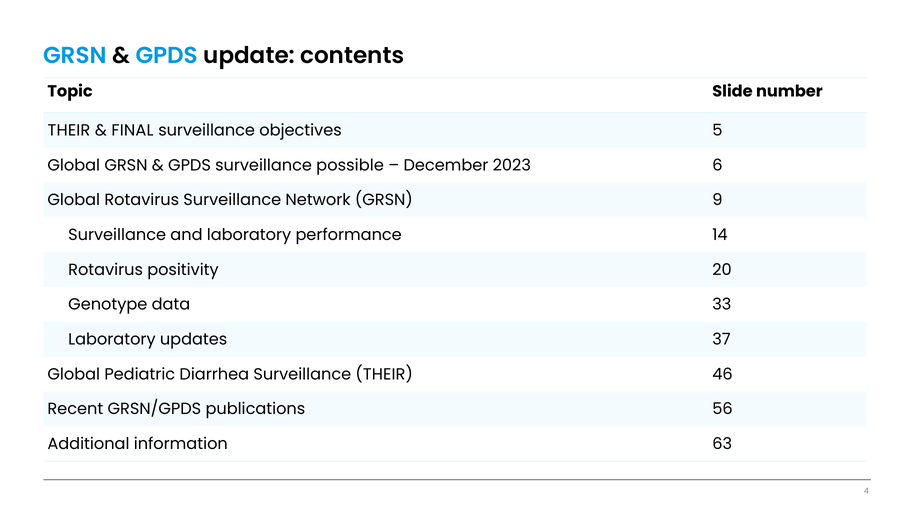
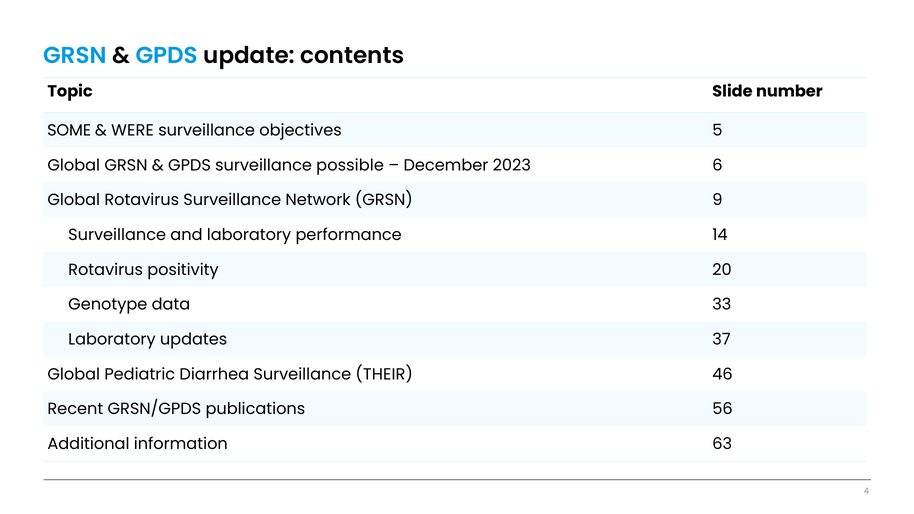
THEIR: THEIR -> SOME (69, 130)
FINAL: FINAL -> WERE (133, 130)
